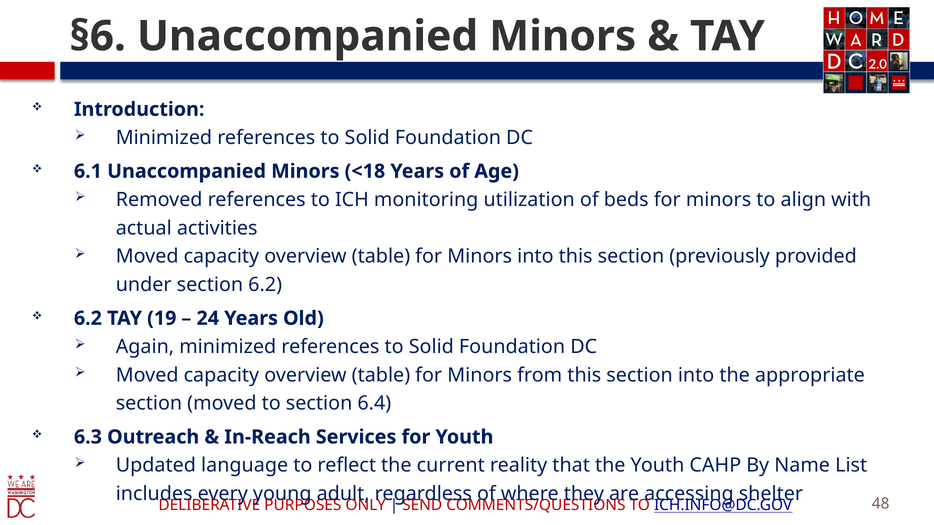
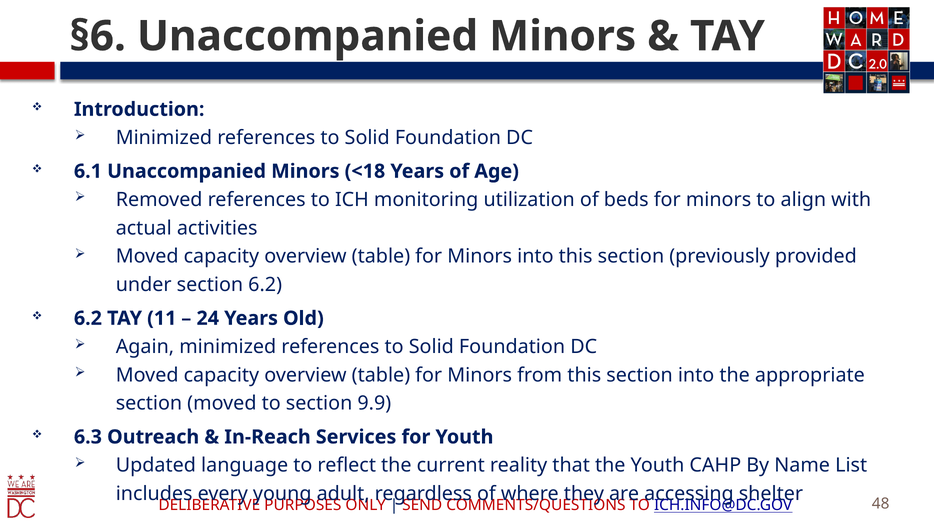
19: 19 -> 11 (162, 319)
6.4: 6.4 -> 9.9 (374, 404)
